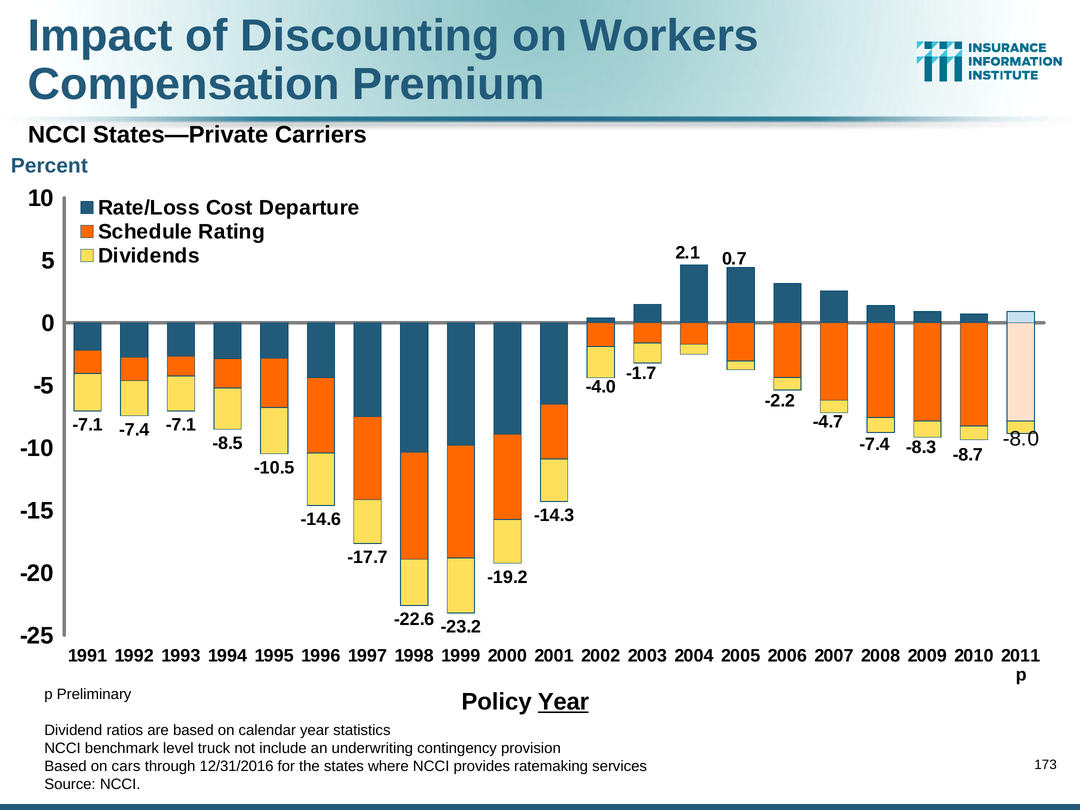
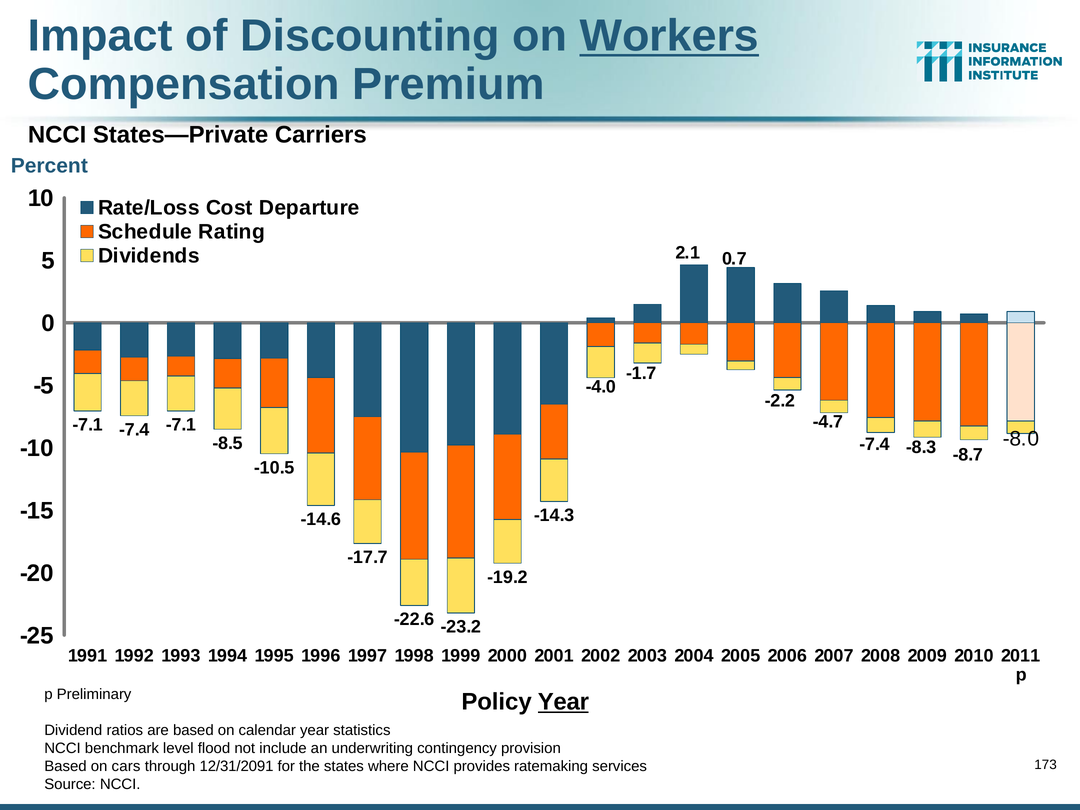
Workers underline: none -> present (669, 36)
truck: truck -> flood (214, 748)
12/31/2016: 12/31/2016 -> 12/31/2091 (237, 766)
